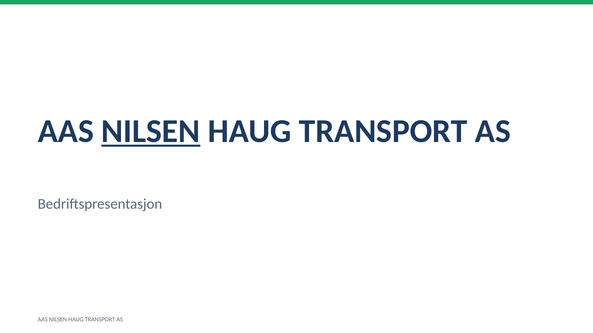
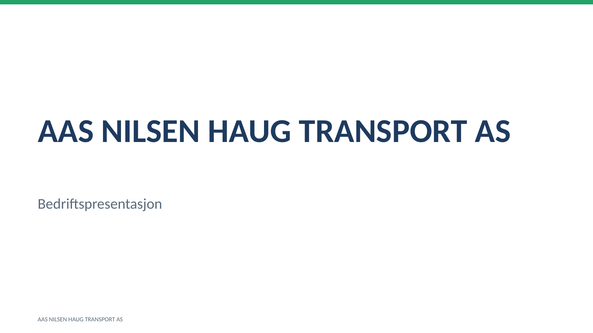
NILSEN underline: present -> none (151, 132)
